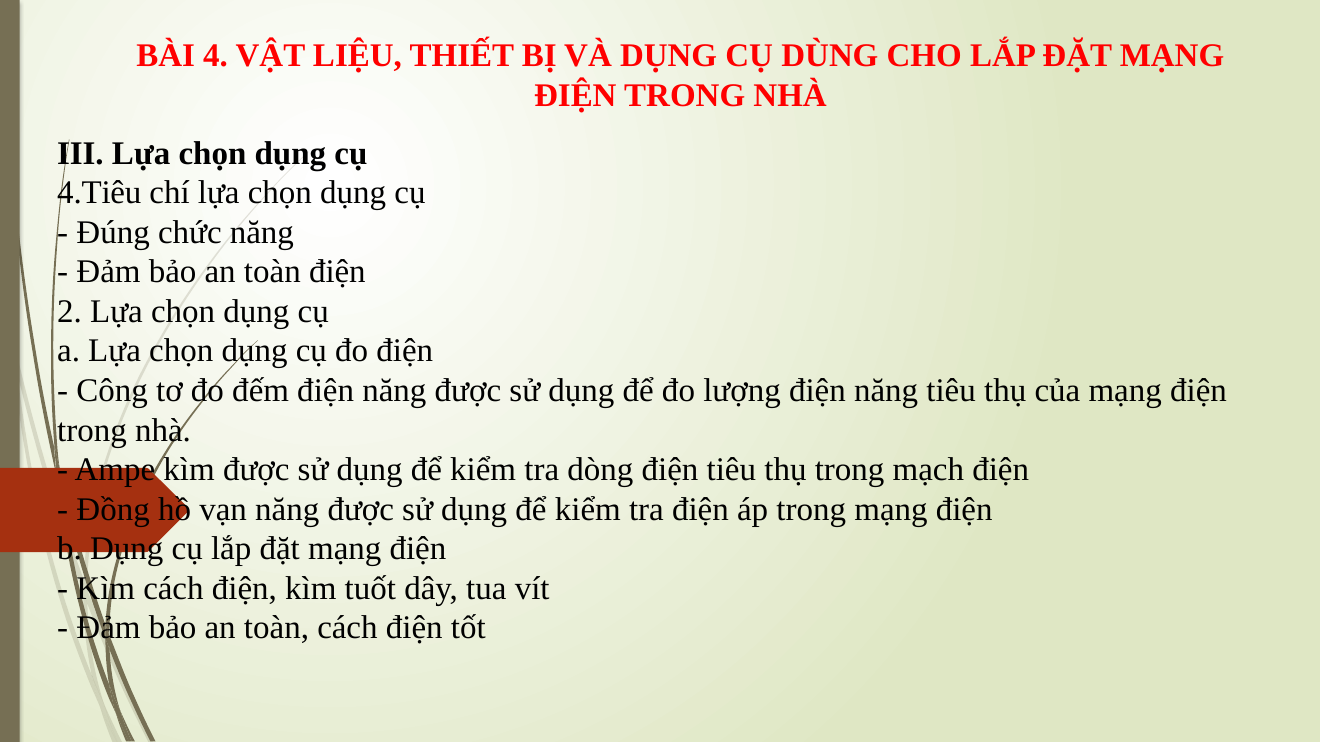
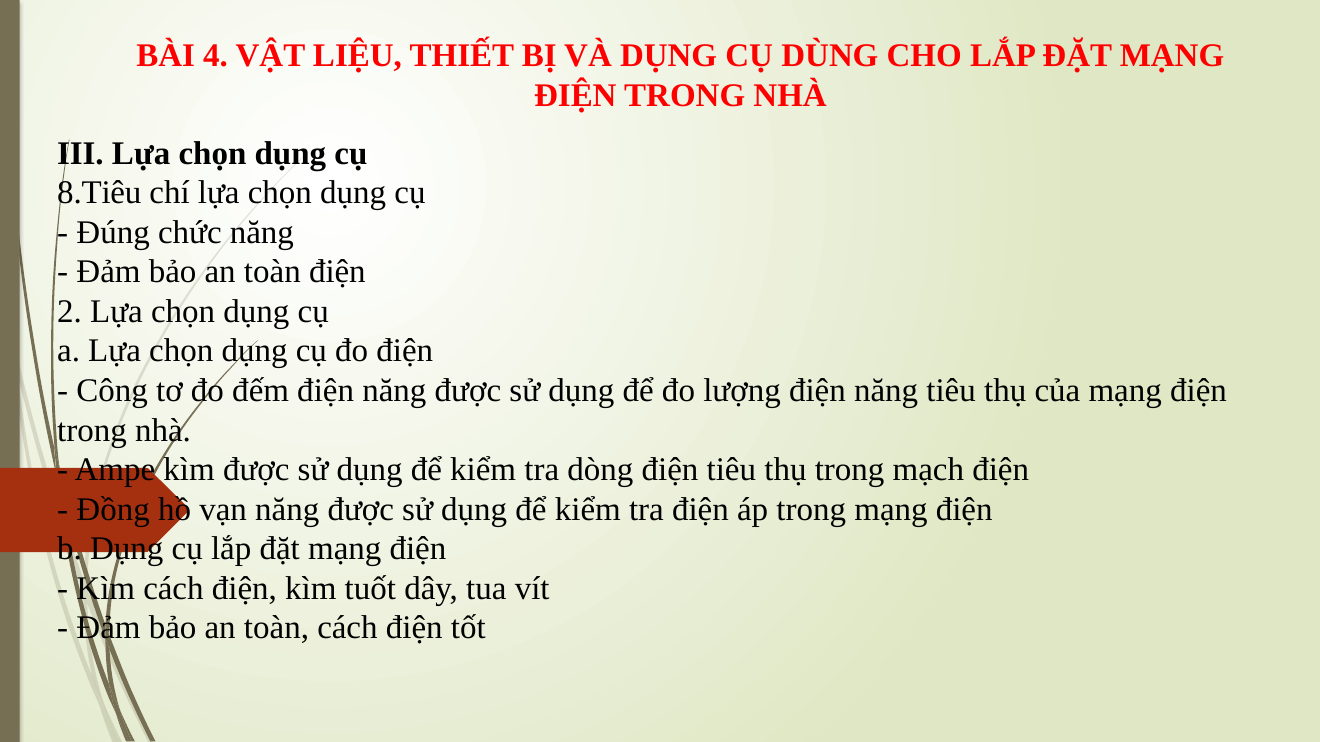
4.Tiêu: 4.Tiêu -> 8.Tiêu (99, 193)
